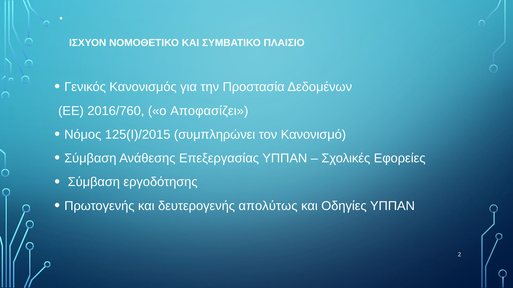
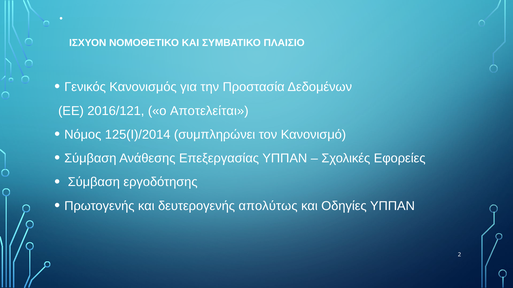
2016/760: 2016/760 -> 2016/121 (116, 111)
Αποφασίζει: Αποφασίζει -> Αποτελείται (209, 111)
125(Ι)/2015: 125(Ι)/2015 -> 125(Ι)/2014 (138, 135)
